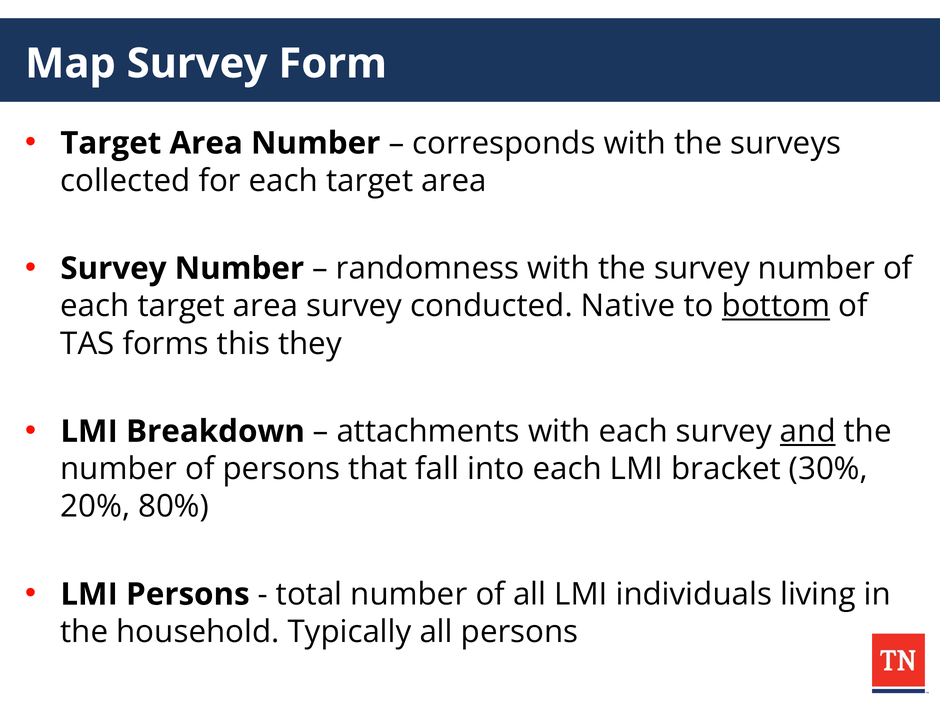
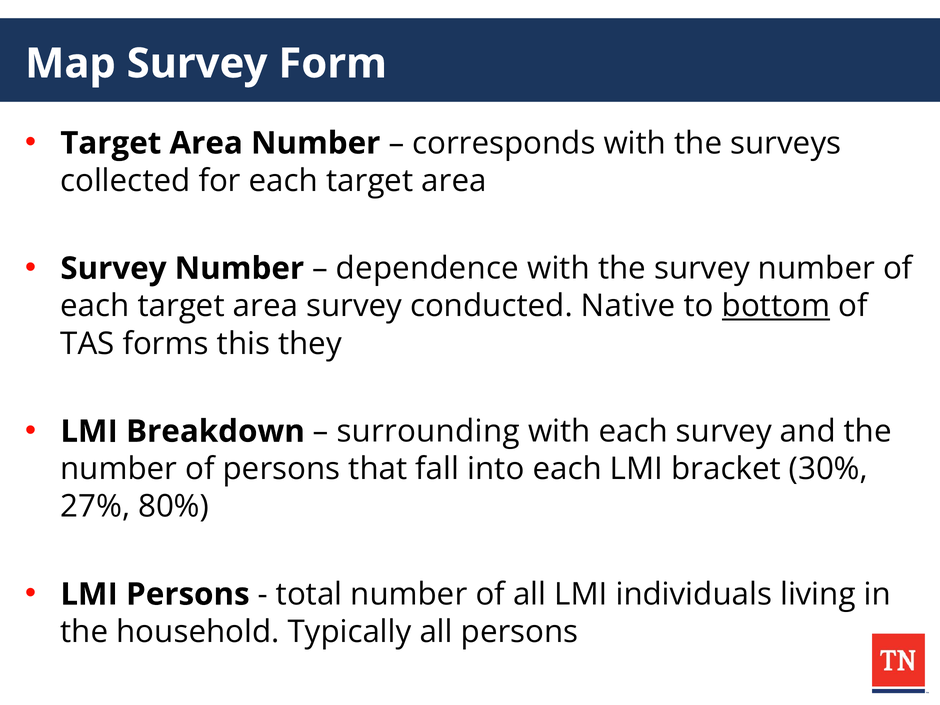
randomness: randomness -> dependence (427, 269)
attachments: attachments -> surrounding (428, 431)
and underline: present -> none (808, 431)
20%: 20% -> 27% (95, 507)
